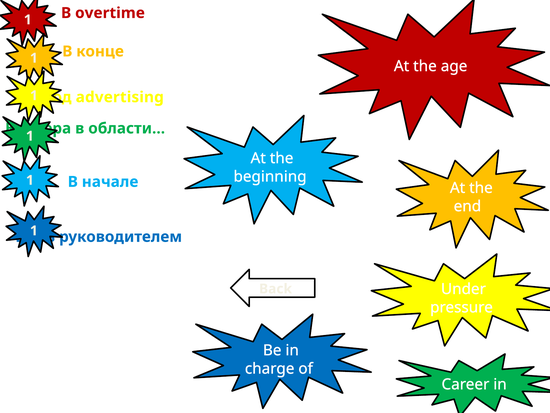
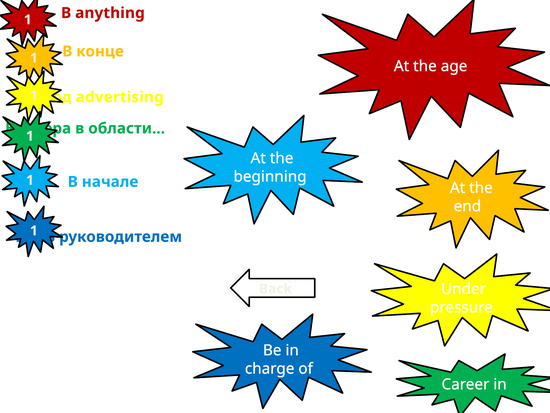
overtime: overtime -> anything (110, 13)
